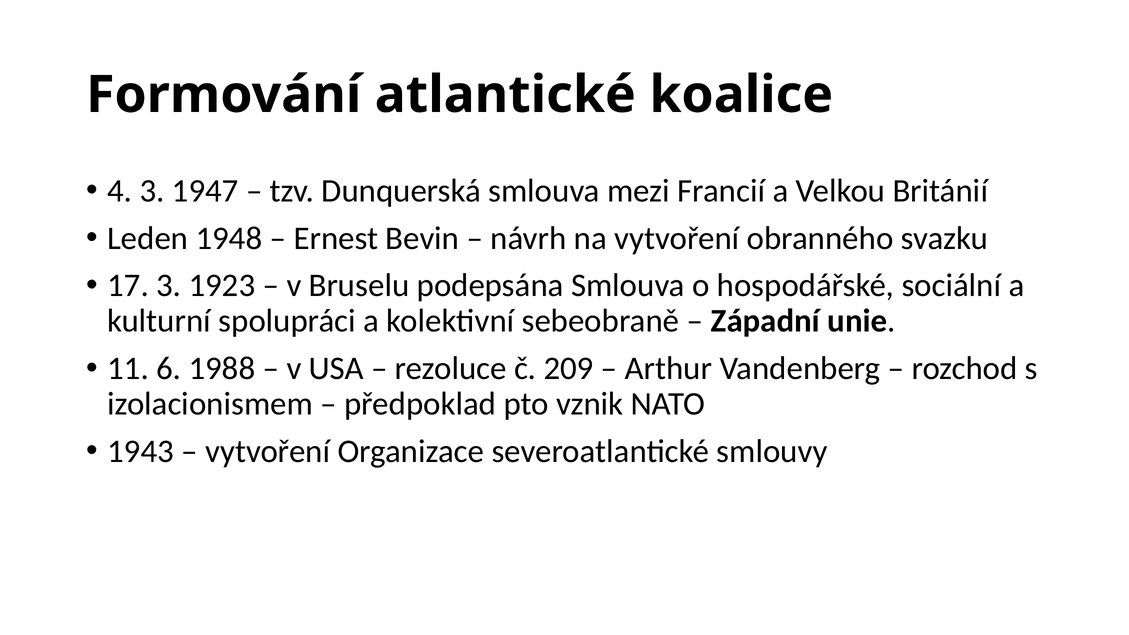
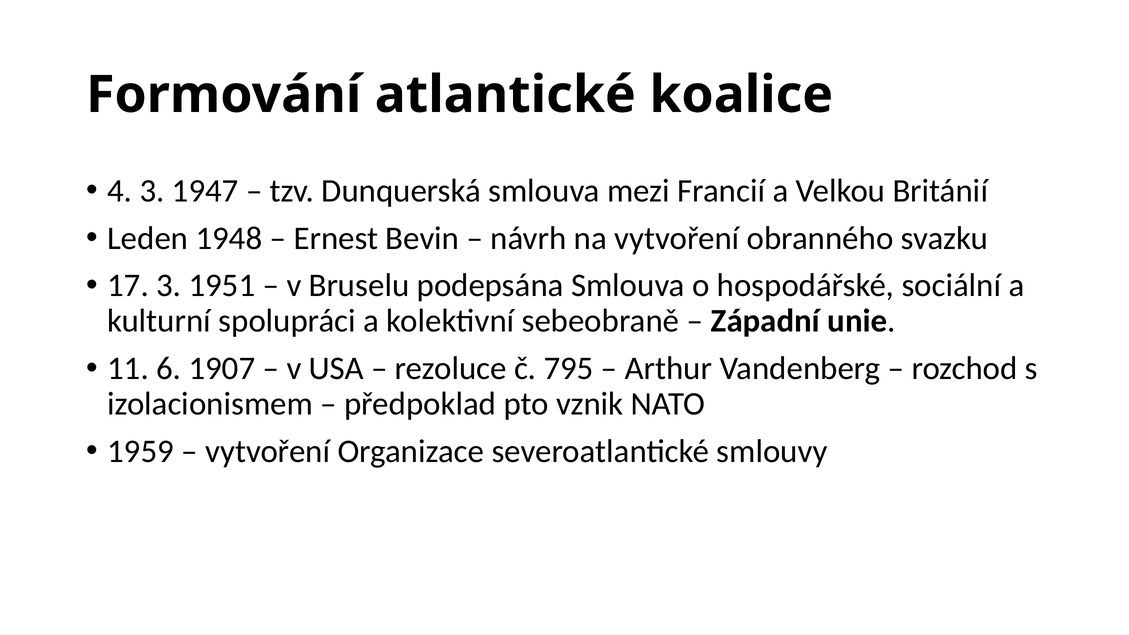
1923: 1923 -> 1951 (222, 286)
1988: 1988 -> 1907 (222, 368)
209: 209 -> 795 (569, 368)
1943: 1943 -> 1959 (141, 451)
